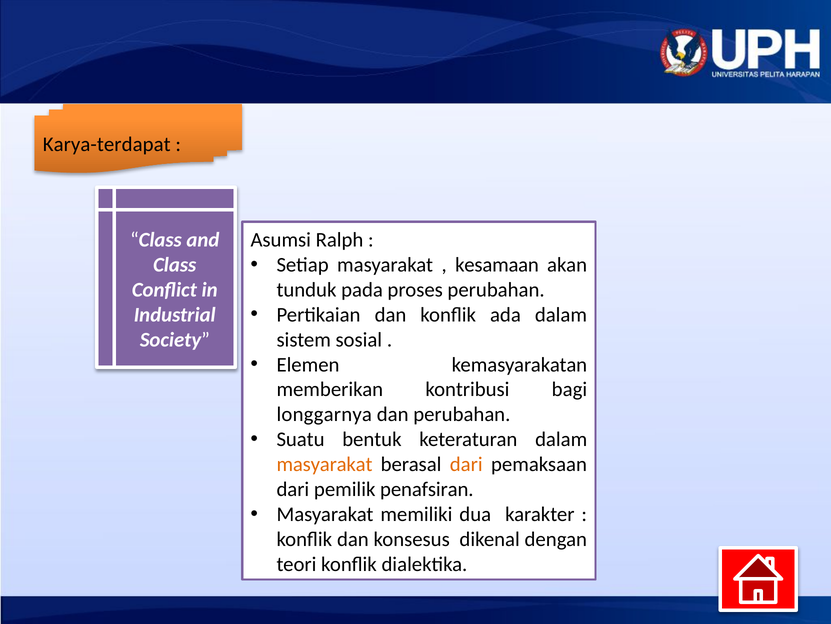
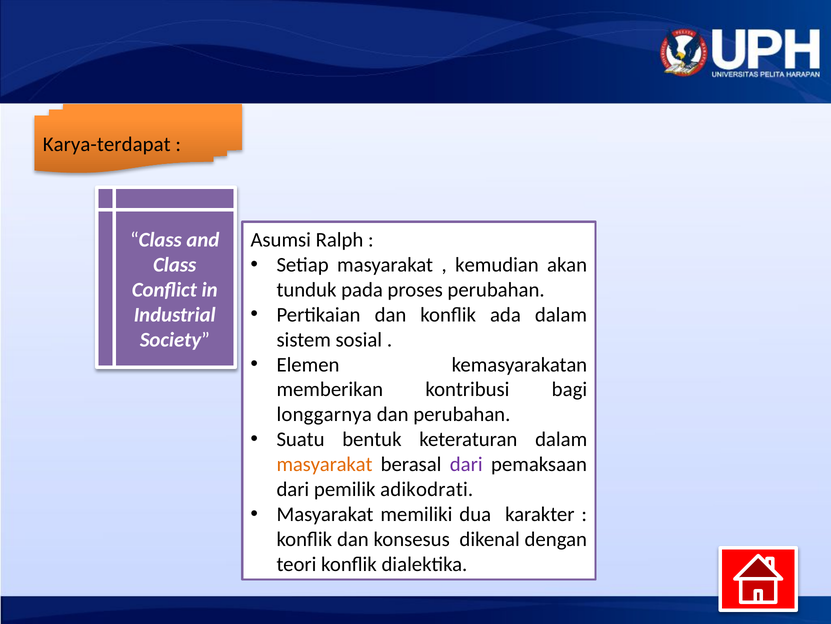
kesamaan: kesamaan -> kemudian (497, 264)
dari colour: orange -> purple (466, 464)
penafsiran: penafsiran -> adikodrati (427, 489)
